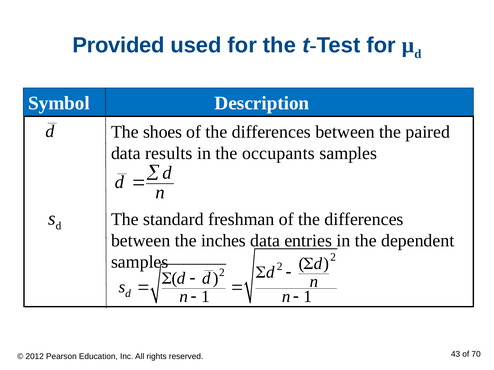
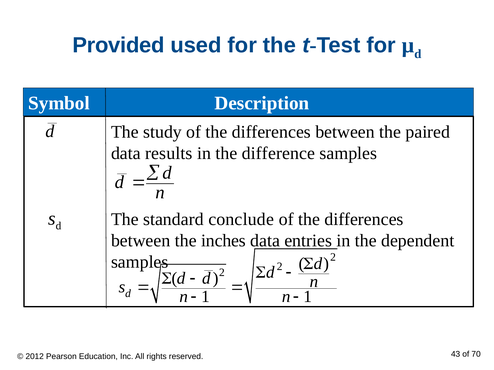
shoes: shoes -> study (163, 132)
occupants: occupants -> difference (278, 154)
freshman: freshman -> conclude (241, 220)
